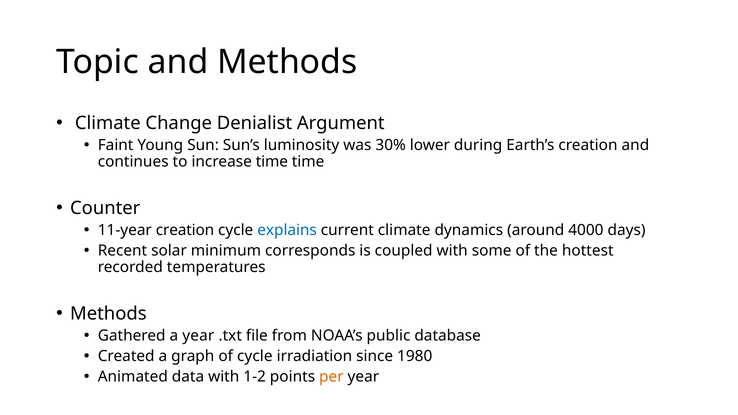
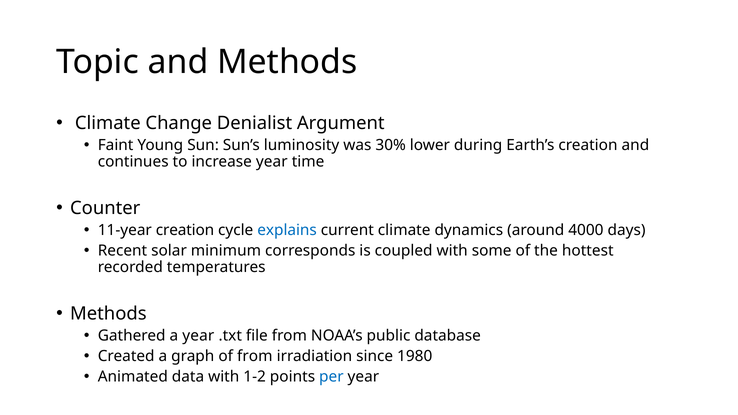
increase time: time -> year (272, 162)
of cycle: cycle -> from (255, 356)
per colour: orange -> blue (331, 377)
